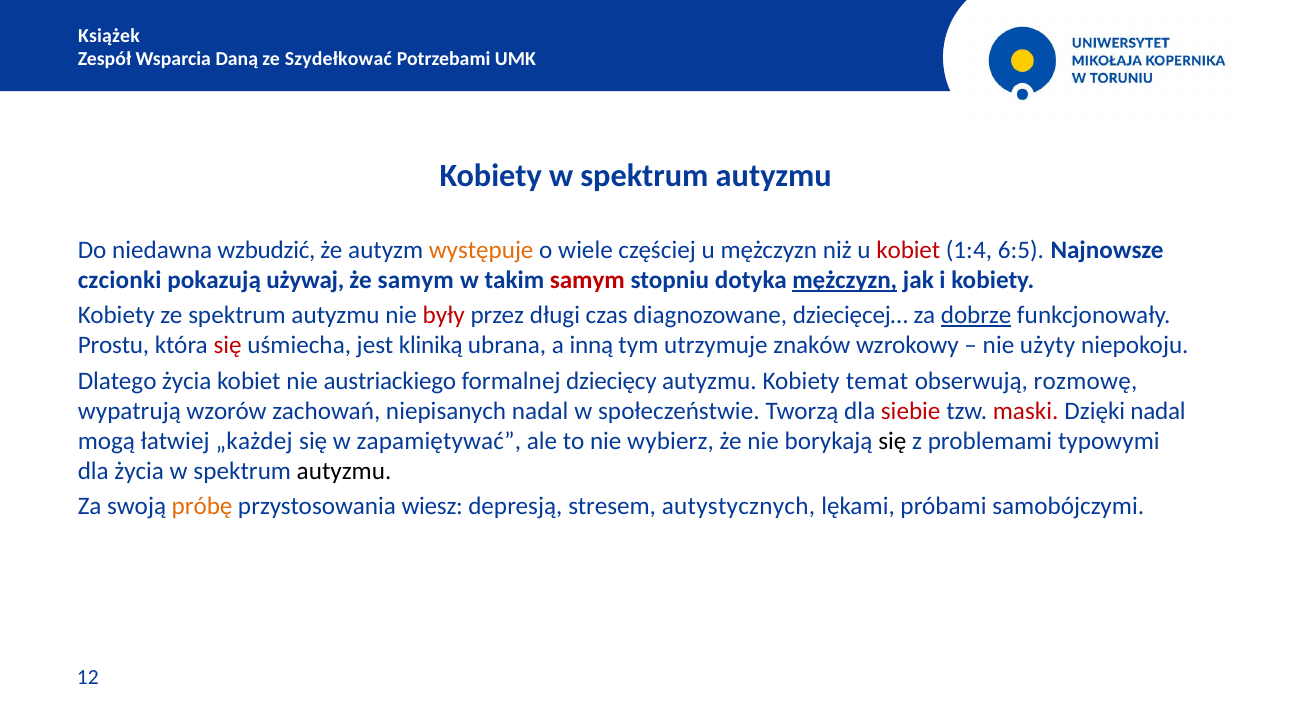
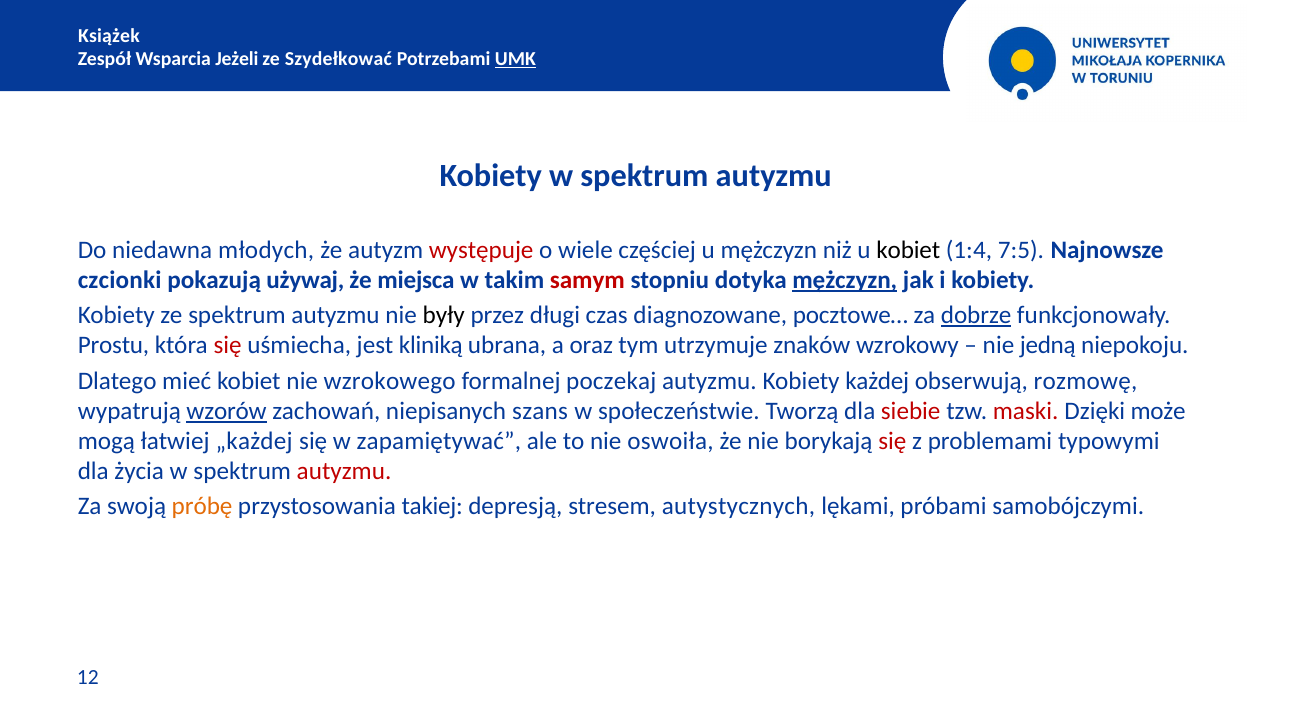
Daną: Daną -> Jeżeli (237, 59)
UMK underline: none -> present (515, 59)
wzbudzić: wzbudzić -> młodych (266, 250)
występuje colour: orange -> red (481, 250)
kobiet colour: red -> black (908, 250)
6:5: 6:5 -> 7:5 (1021, 250)
że samym: samym -> miejsca (416, 280)
były colour: red -> black (444, 315)
dziecięcej…: dziecięcej… -> pocztowe… (850, 315)
inną: inną -> oraz (591, 345)
użyty: użyty -> jedną (1048, 345)
Dlatego życia: życia -> mieć (187, 380)
austriackiego: austriackiego -> wzrokowego (390, 380)
dziecięcy: dziecięcy -> poczekaj (611, 380)
temat: temat -> każdej (877, 380)
wzorów underline: none -> present (227, 411)
niepisanych nadal: nadal -> szans (540, 411)
Dzięki nadal: nadal -> może (1158, 411)
wybierz: wybierz -> oswoiła (671, 441)
się colour: black -> red (892, 441)
autyzmu colour: black -> red (344, 471)
wiesz: wiesz -> takiej (432, 506)
